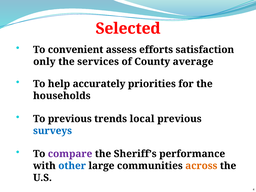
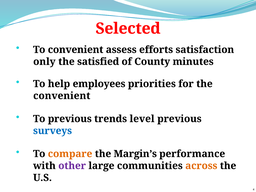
services: services -> satisfied (98, 62)
average: average -> minutes (193, 62)
accurately: accurately -> employees (99, 84)
households: households -> convenient (62, 96)
local: local -> level (142, 119)
compare colour: purple -> orange (70, 154)
Sheriff’s: Sheriff’s -> Margin’s (135, 154)
other colour: blue -> purple (72, 166)
